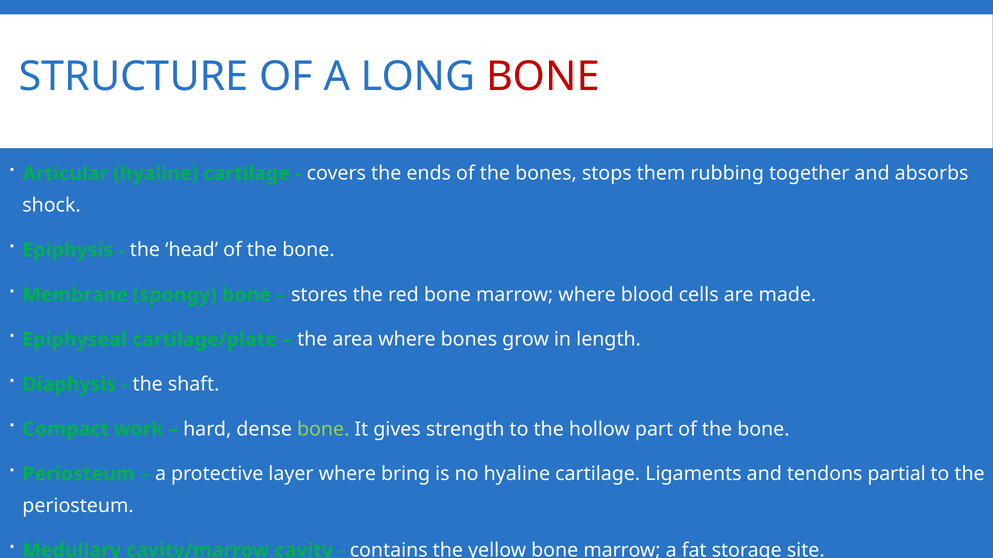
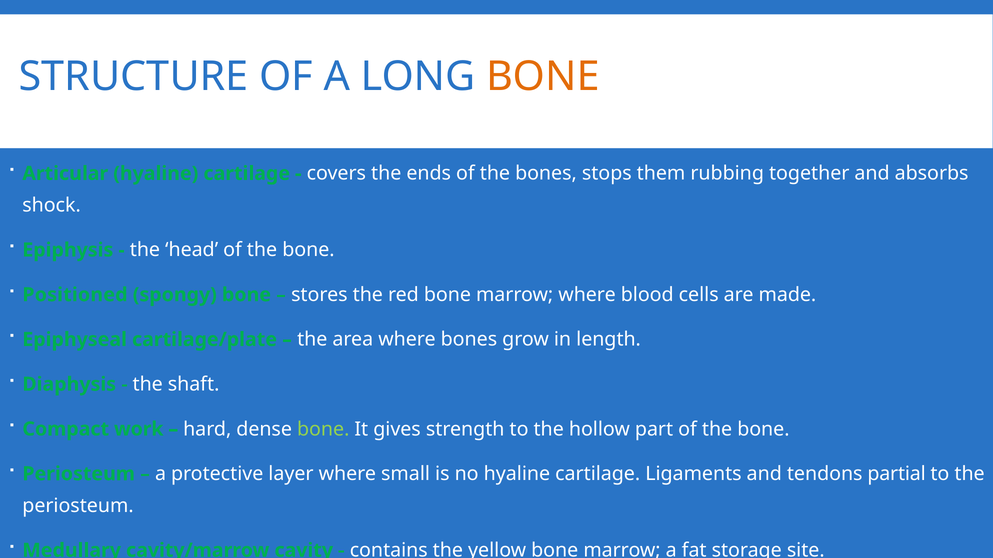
BONE colour: red -> orange (543, 77)
Membrane: Membrane -> Positioned (75, 295)
bring: bring -> small (406, 474)
